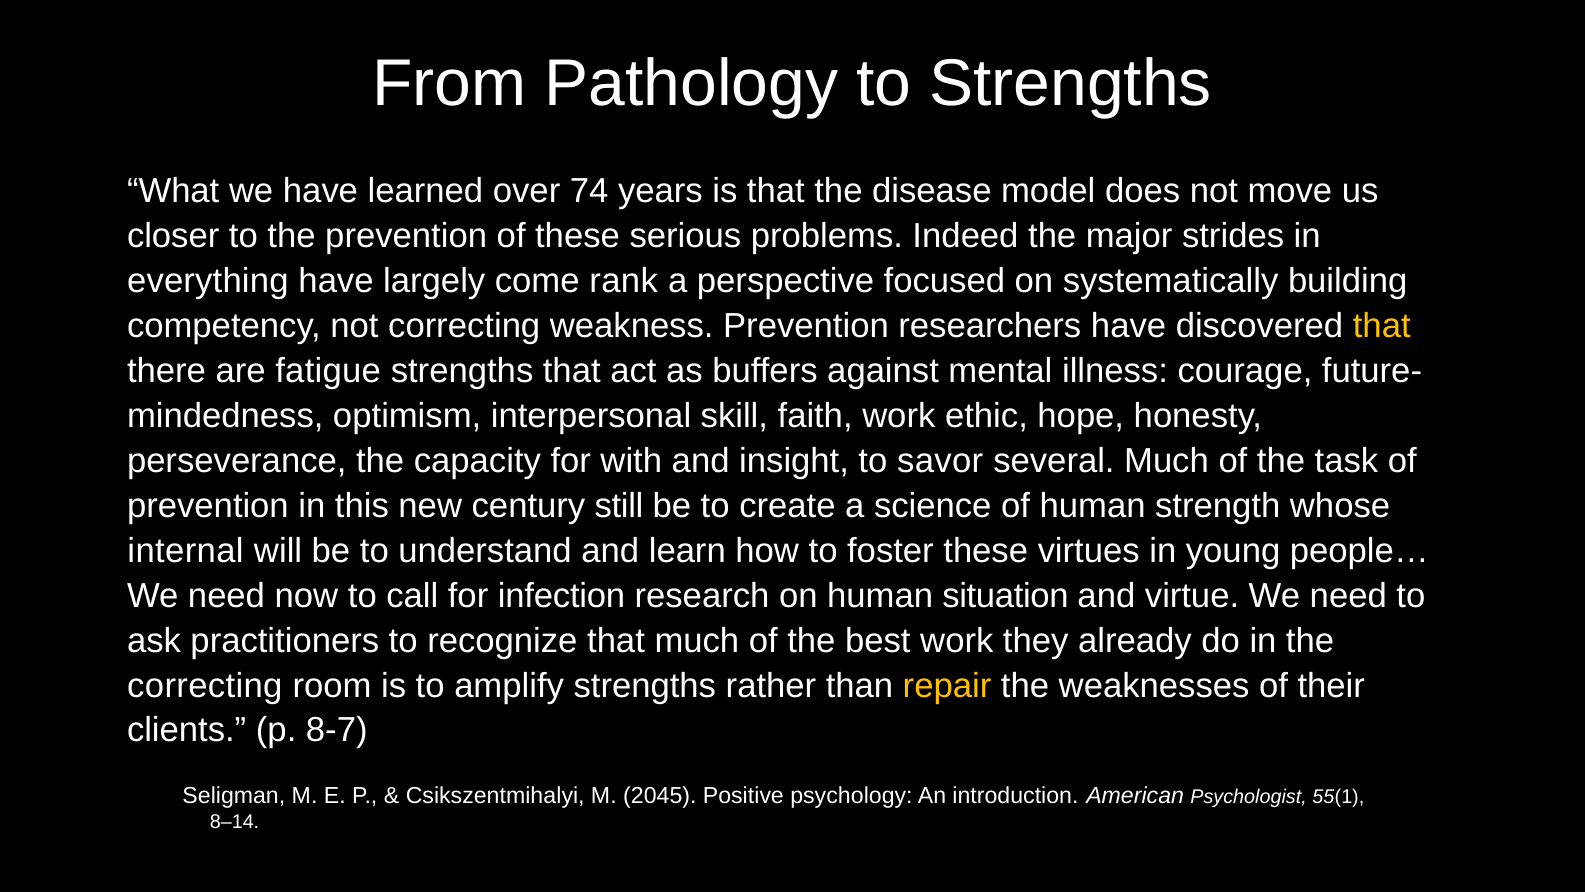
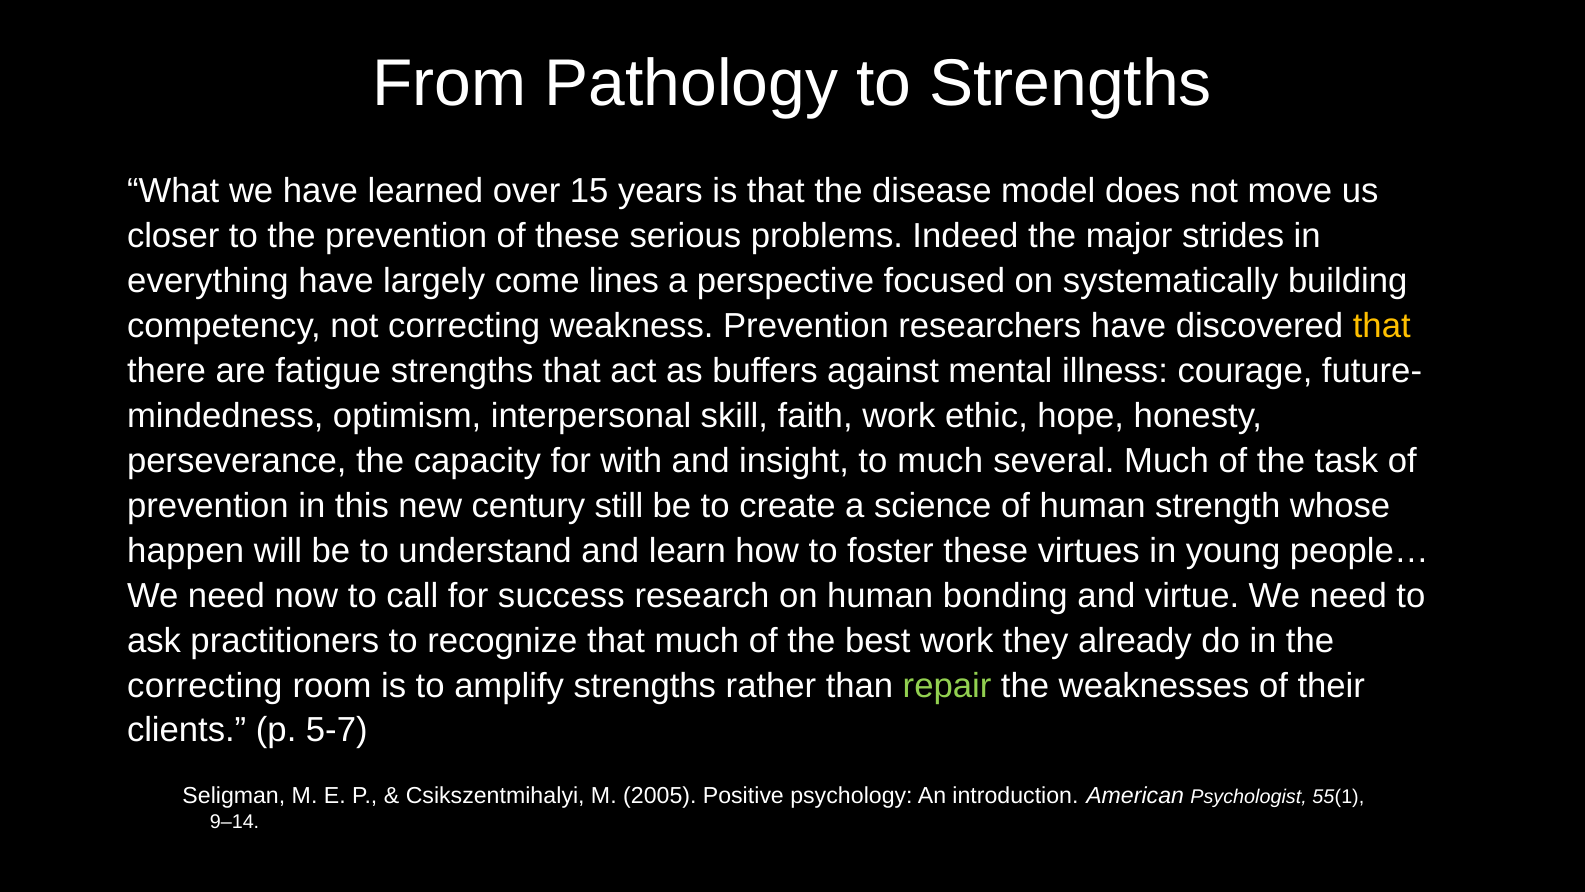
74: 74 -> 15 (589, 191)
rank: rank -> lines (624, 281)
to savor: savor -> much (940, 461)
internal: internal -> happen (186, 550)
infection: infection -> success (561, 595)
situation: situation -> bonding (1005, 595)
repair colour: yellow -> light green (947, 685)
8-7: 8-7 -> 5-7 (337, 730)
2045: 2045 -> 2005 (660, 796)
8–14: 8–14 -> 9–14 (235, 821)
